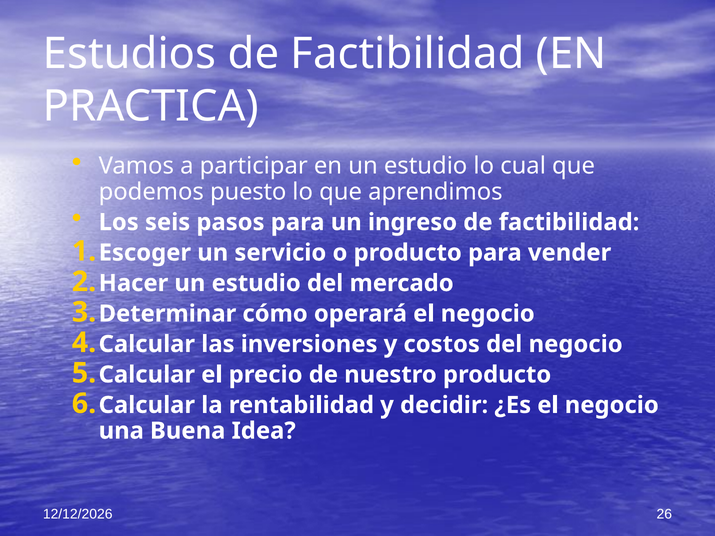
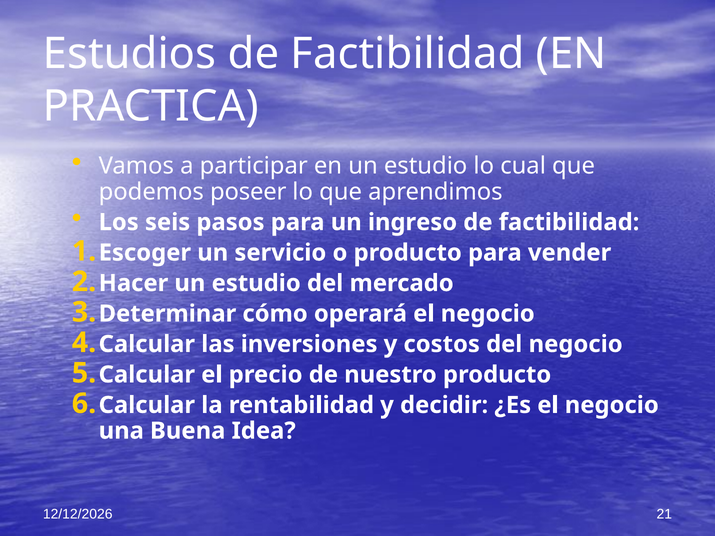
puesto: puesto -> poseer (248, 192)
26: 26 -> 21 (664, 515)
